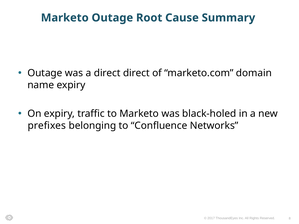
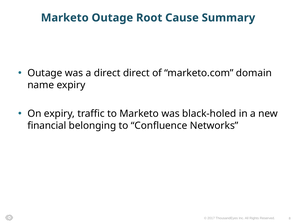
prefixes: prefixes -> financial (47, 126)
